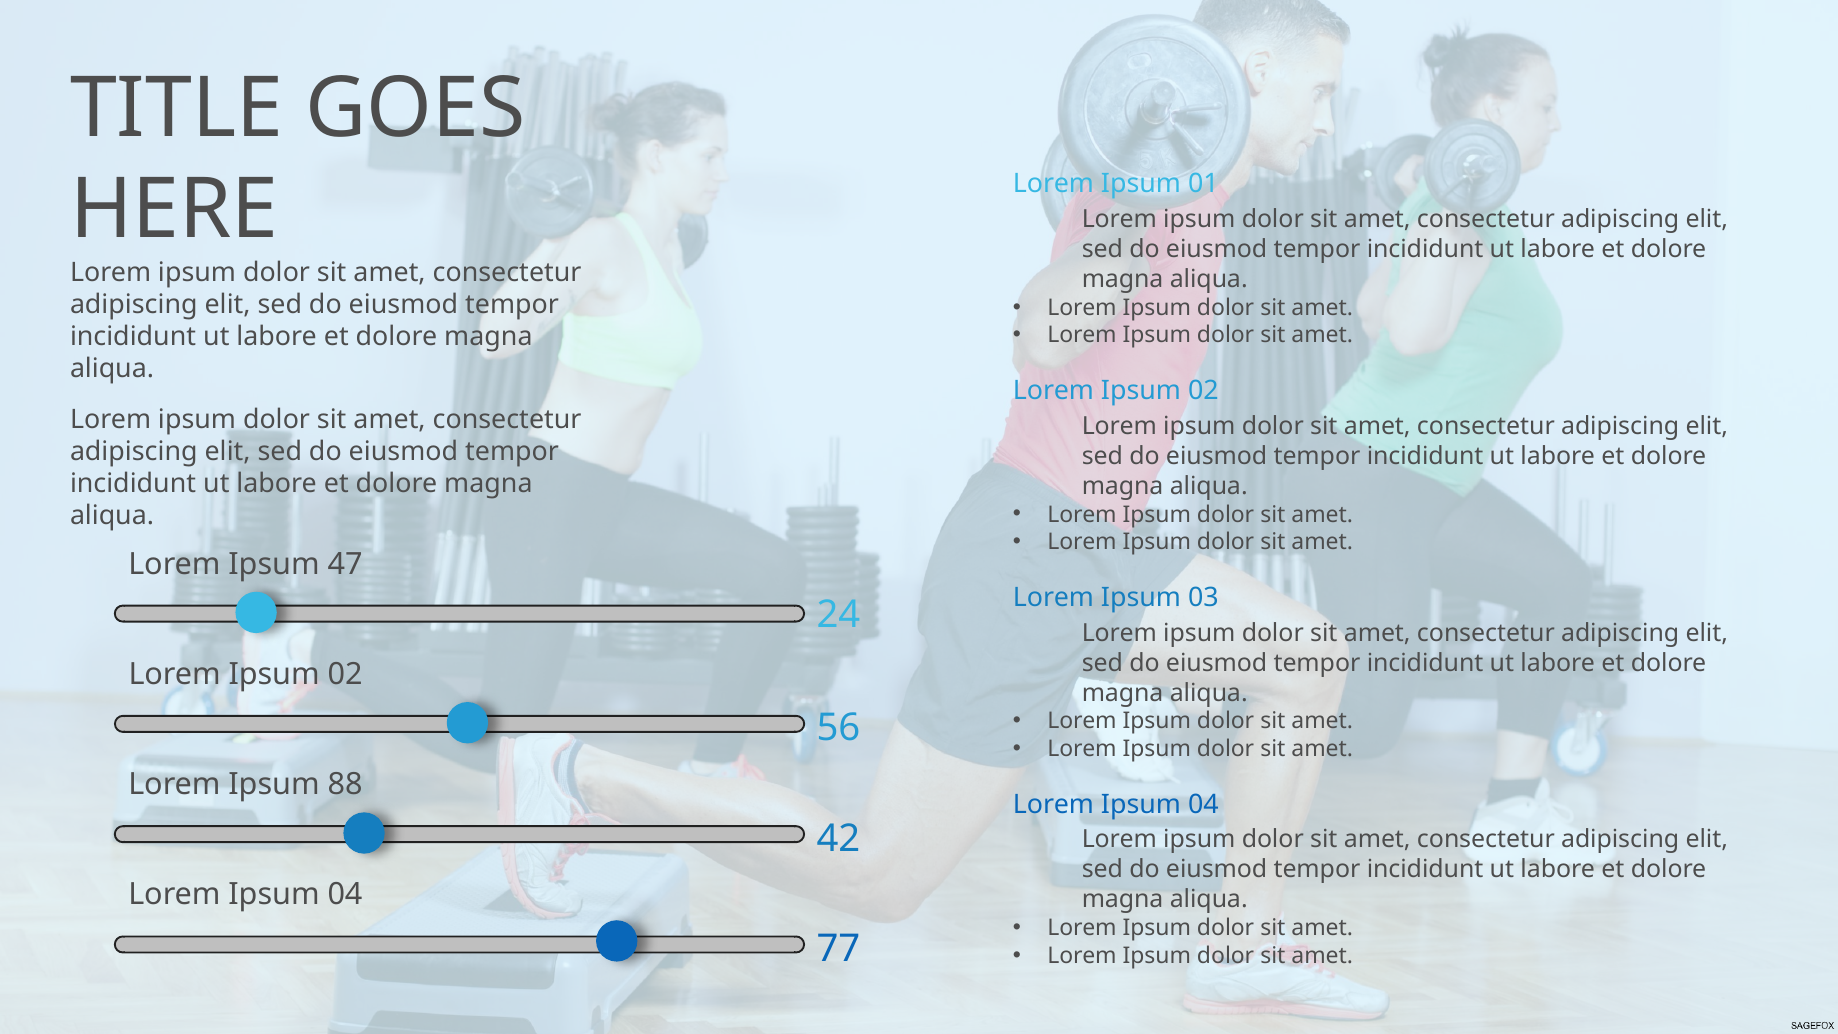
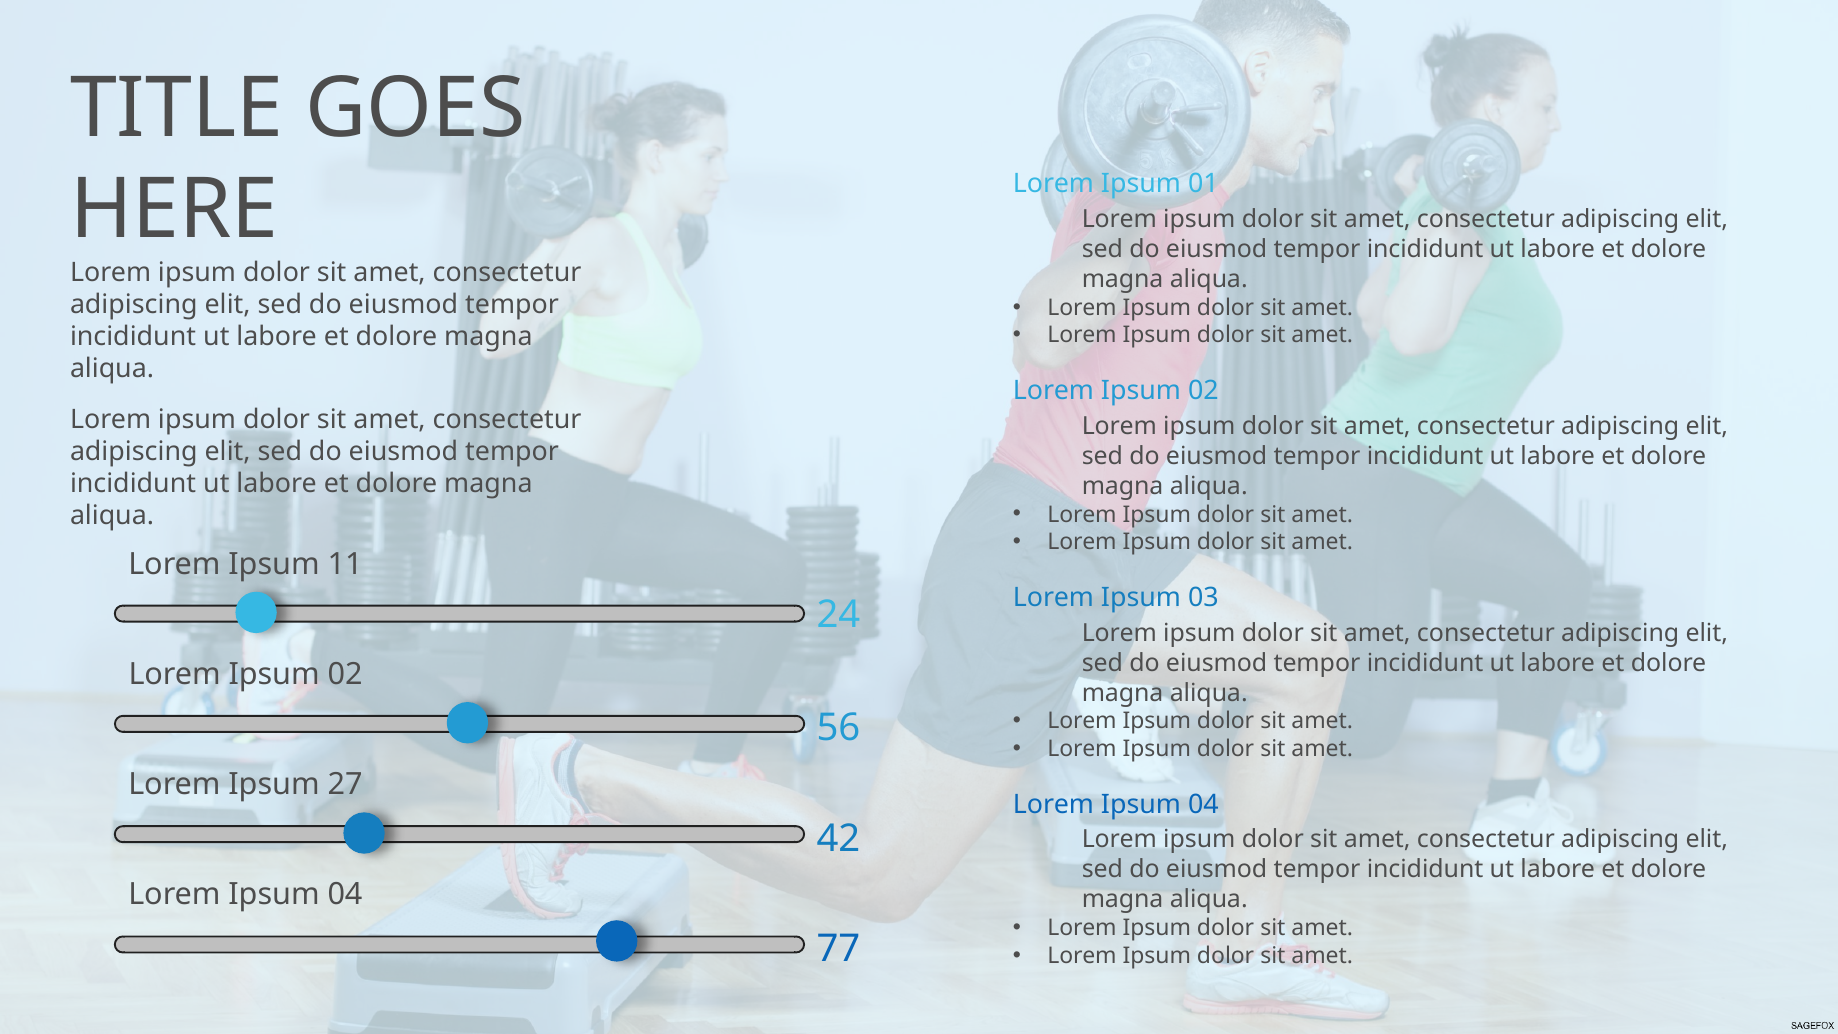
47: 47 -> 11 (345, 564)
88: 88 -> 27 (345, 784)
